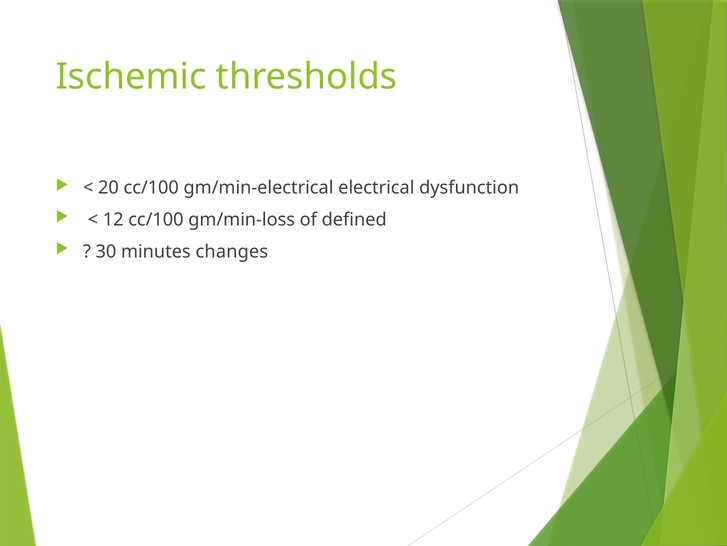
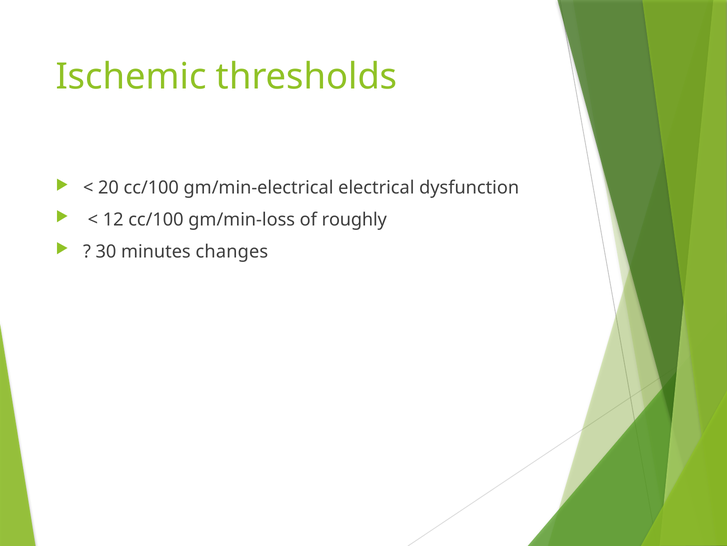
defined: defined -> roughly (354, 220)
